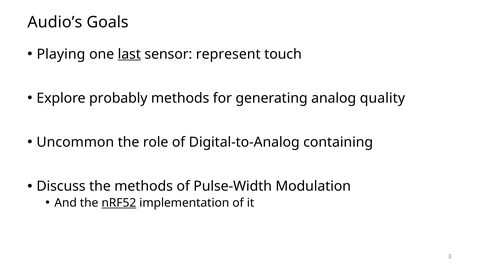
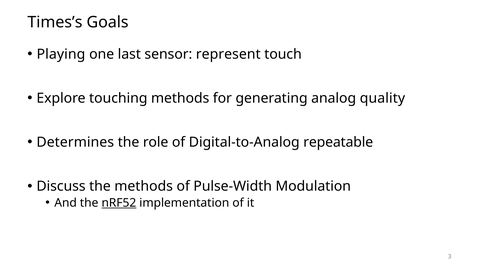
Audio’s: Audio’s -> Times’s (55, 22)
last underline: present -> none (129, 54)
probably: probably -> touching (118, 98)
Uncommon: Uncommon -> Determines (75, 142)
containing: containing -> repeatable (338, 142)
